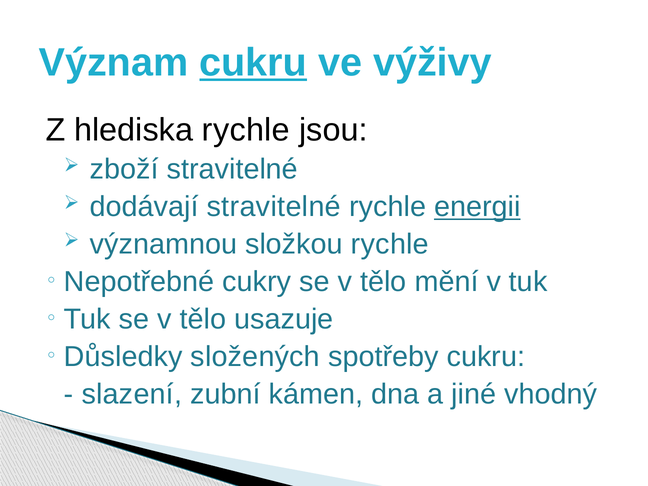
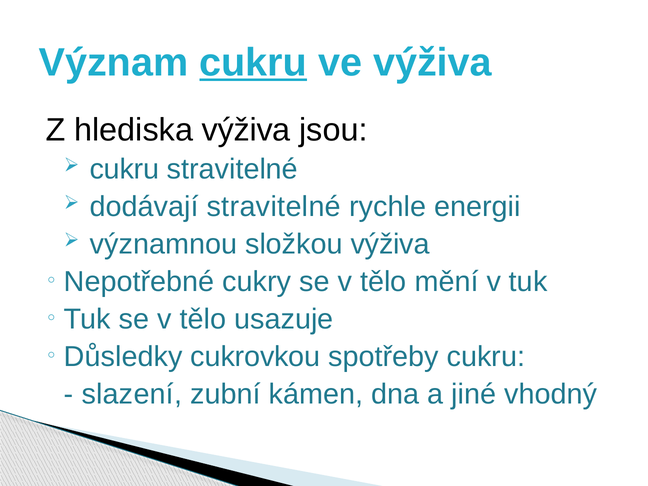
ve výživy: výživy -> výživa (432, 63)
hlediska rychle: rychle -> výživa (246, 130)
zboží: zboží -> cukru (124, 169)
energii underline: present -> none (477, 207)
složkou rychle: rychle -> výživa (390, 244)
složených: složených -> cukrovkou (255, 357)
